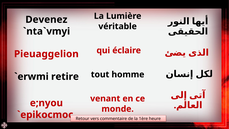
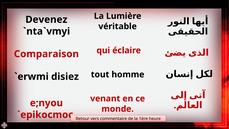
Pieuaggelion: Pieuaggelion -> Comparaison (46, 54)
retire: retire -> disiez (65, 77)
